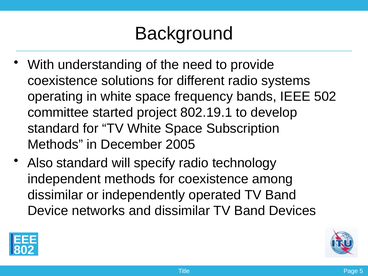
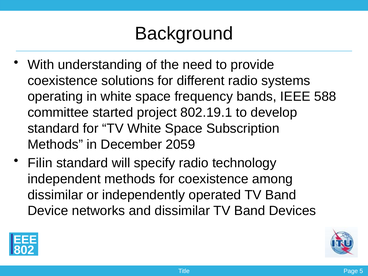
502: 502 -> 588 (325, 97)
2005: 2005 -> 2059 (180, 144)
Also: Also -> Filin (40, 163)
